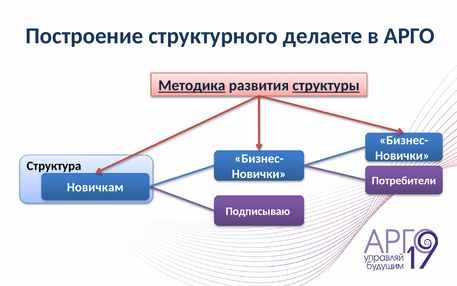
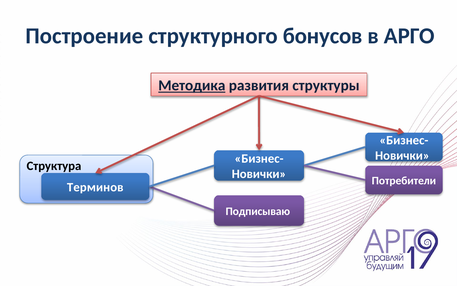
делаете: делаете -> бонусов (323, 36)
структуры underline: present -> none (326, 85)
Новичкам: Новичкам -> Терминов (95, 187)
